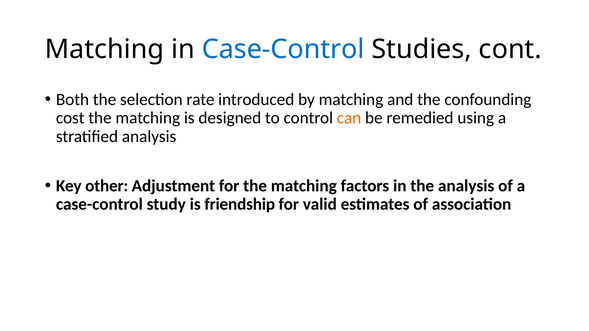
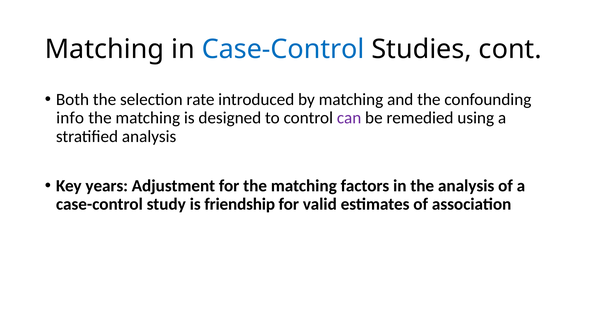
cost: cost -> info (70, 118)
can colour: orange -> purple (349, 118)
other: other -> years (107, 186)
